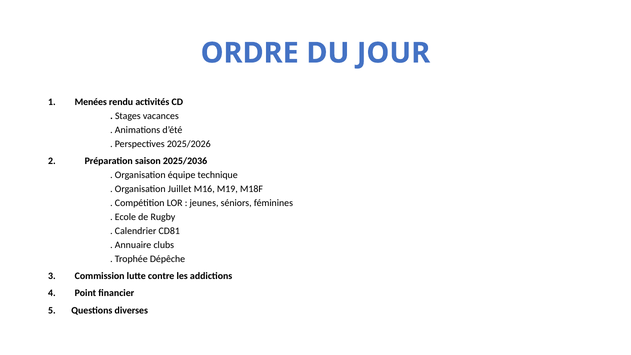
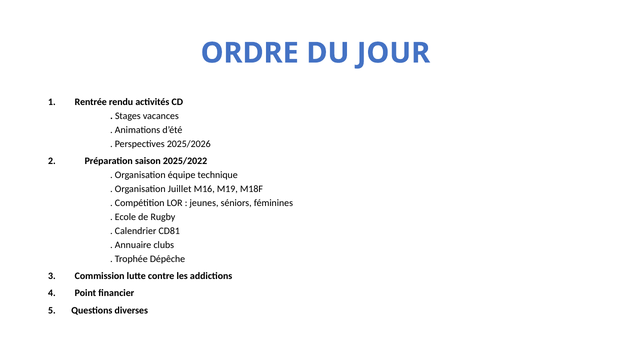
Menées: Menées -> Rentrée (91, 102)
2025/2036: 2025/2036 -> 2025/2022 (185, 161)
